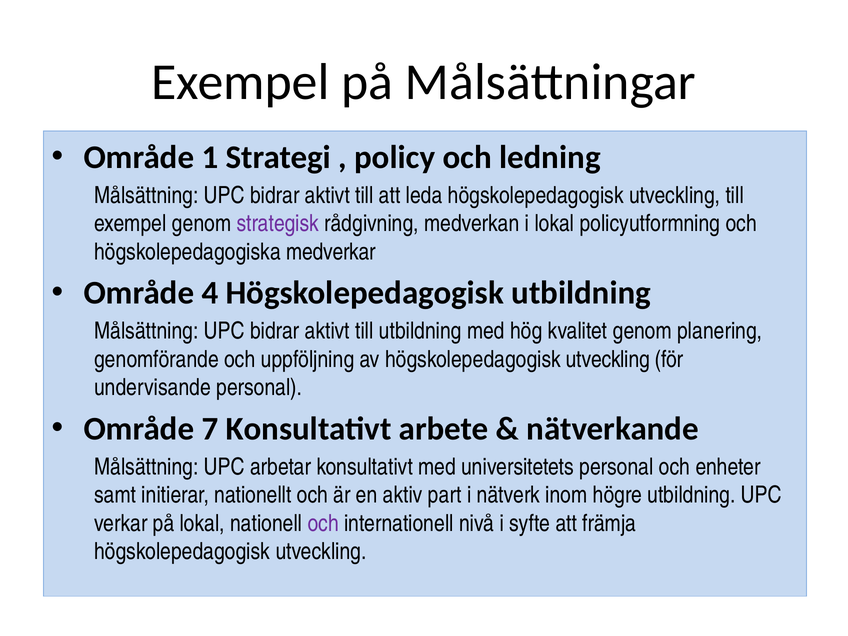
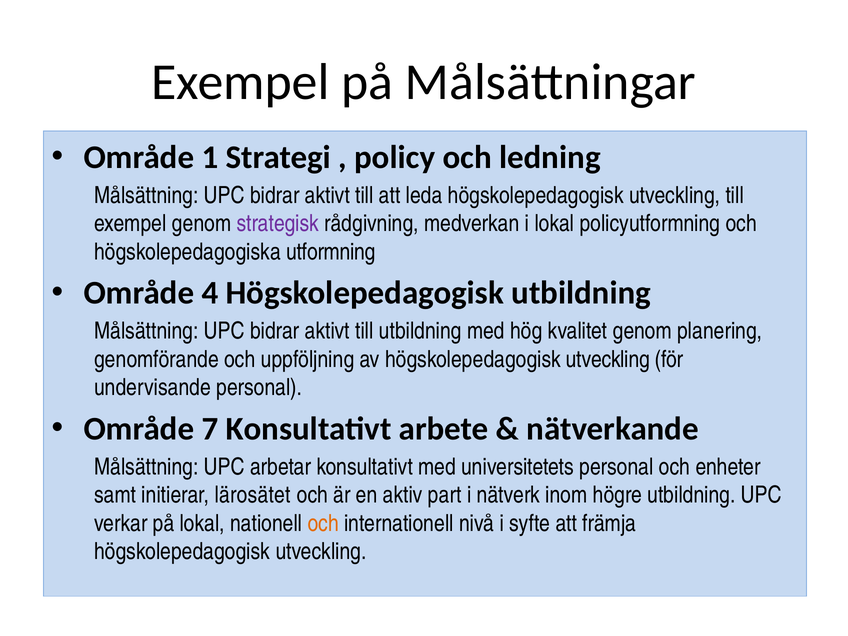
medverkar: medverkar -> utformning (331, 252)
nationellt: nationellt -> lärosätet (253, 495)
och colour: purple -> orange (323, 523)
